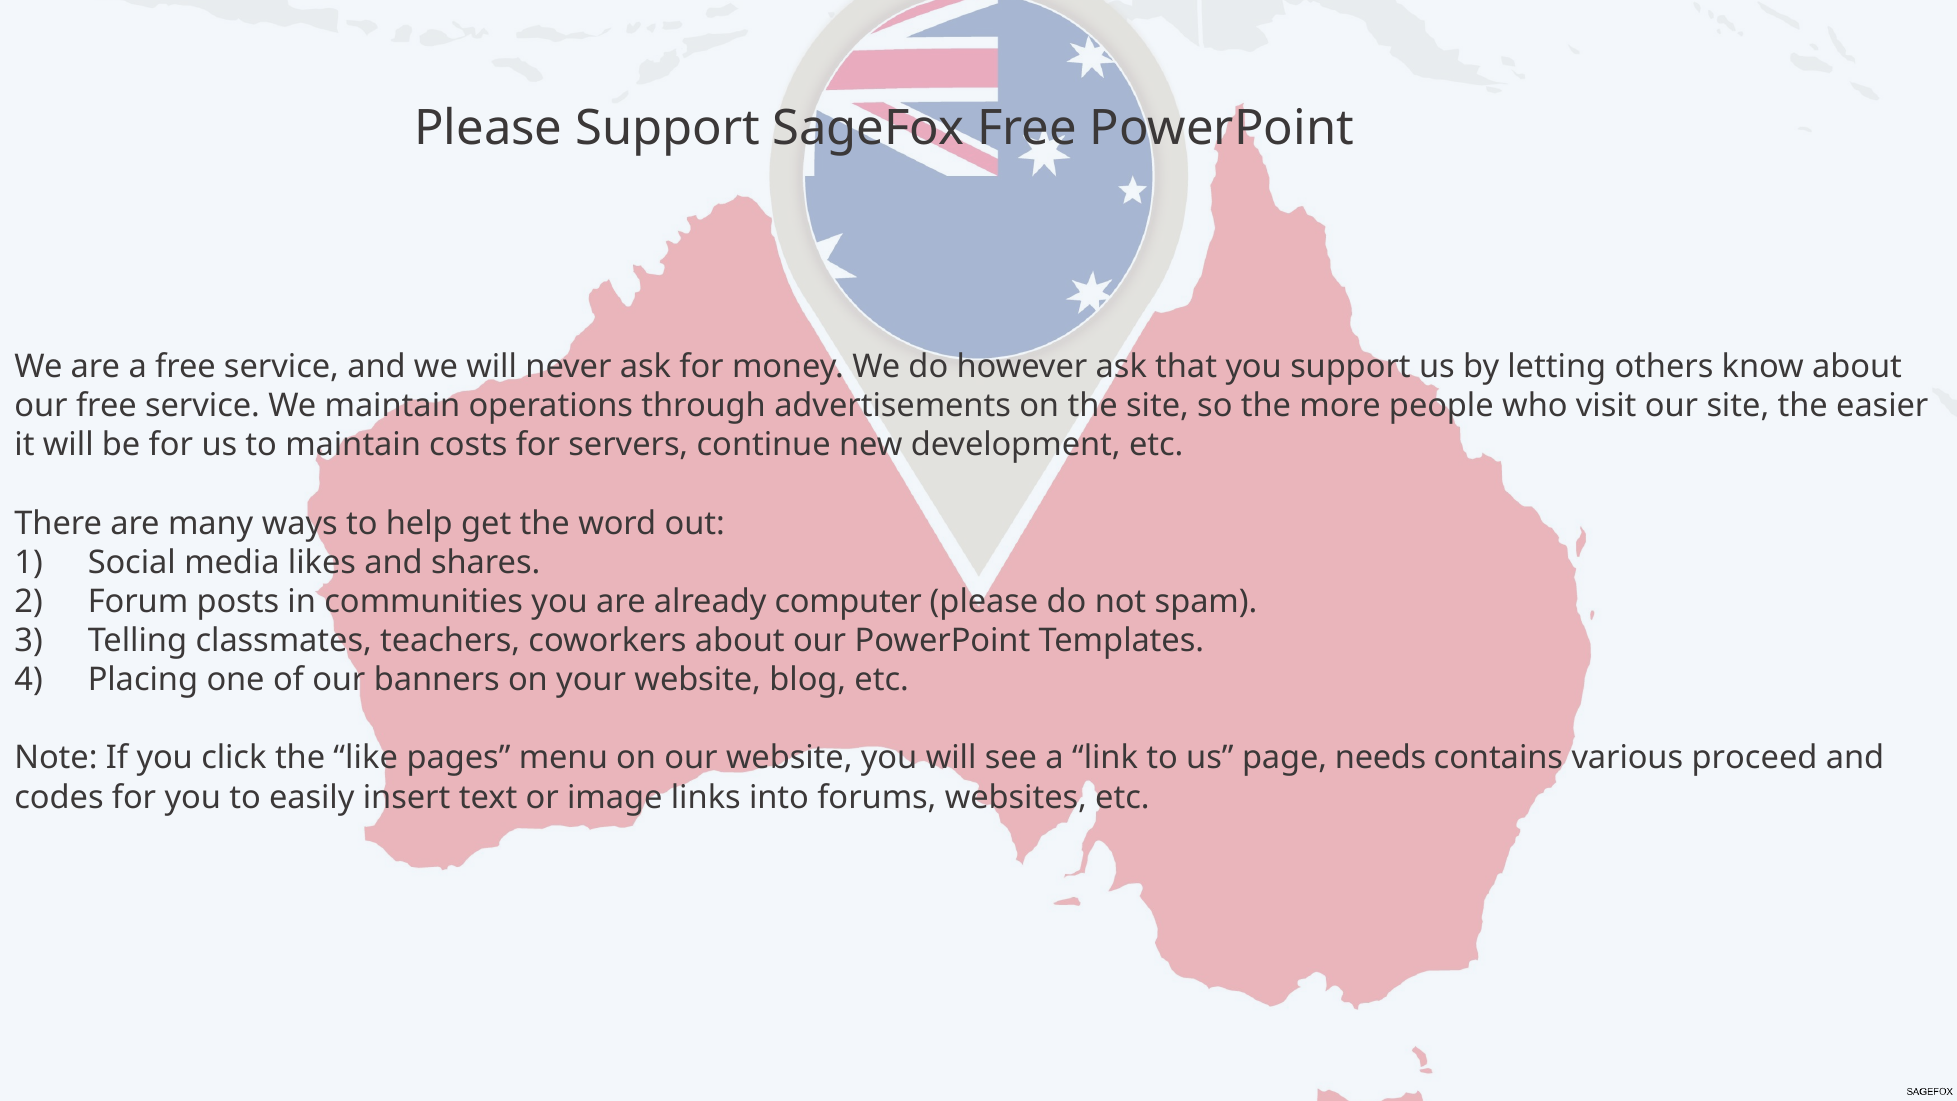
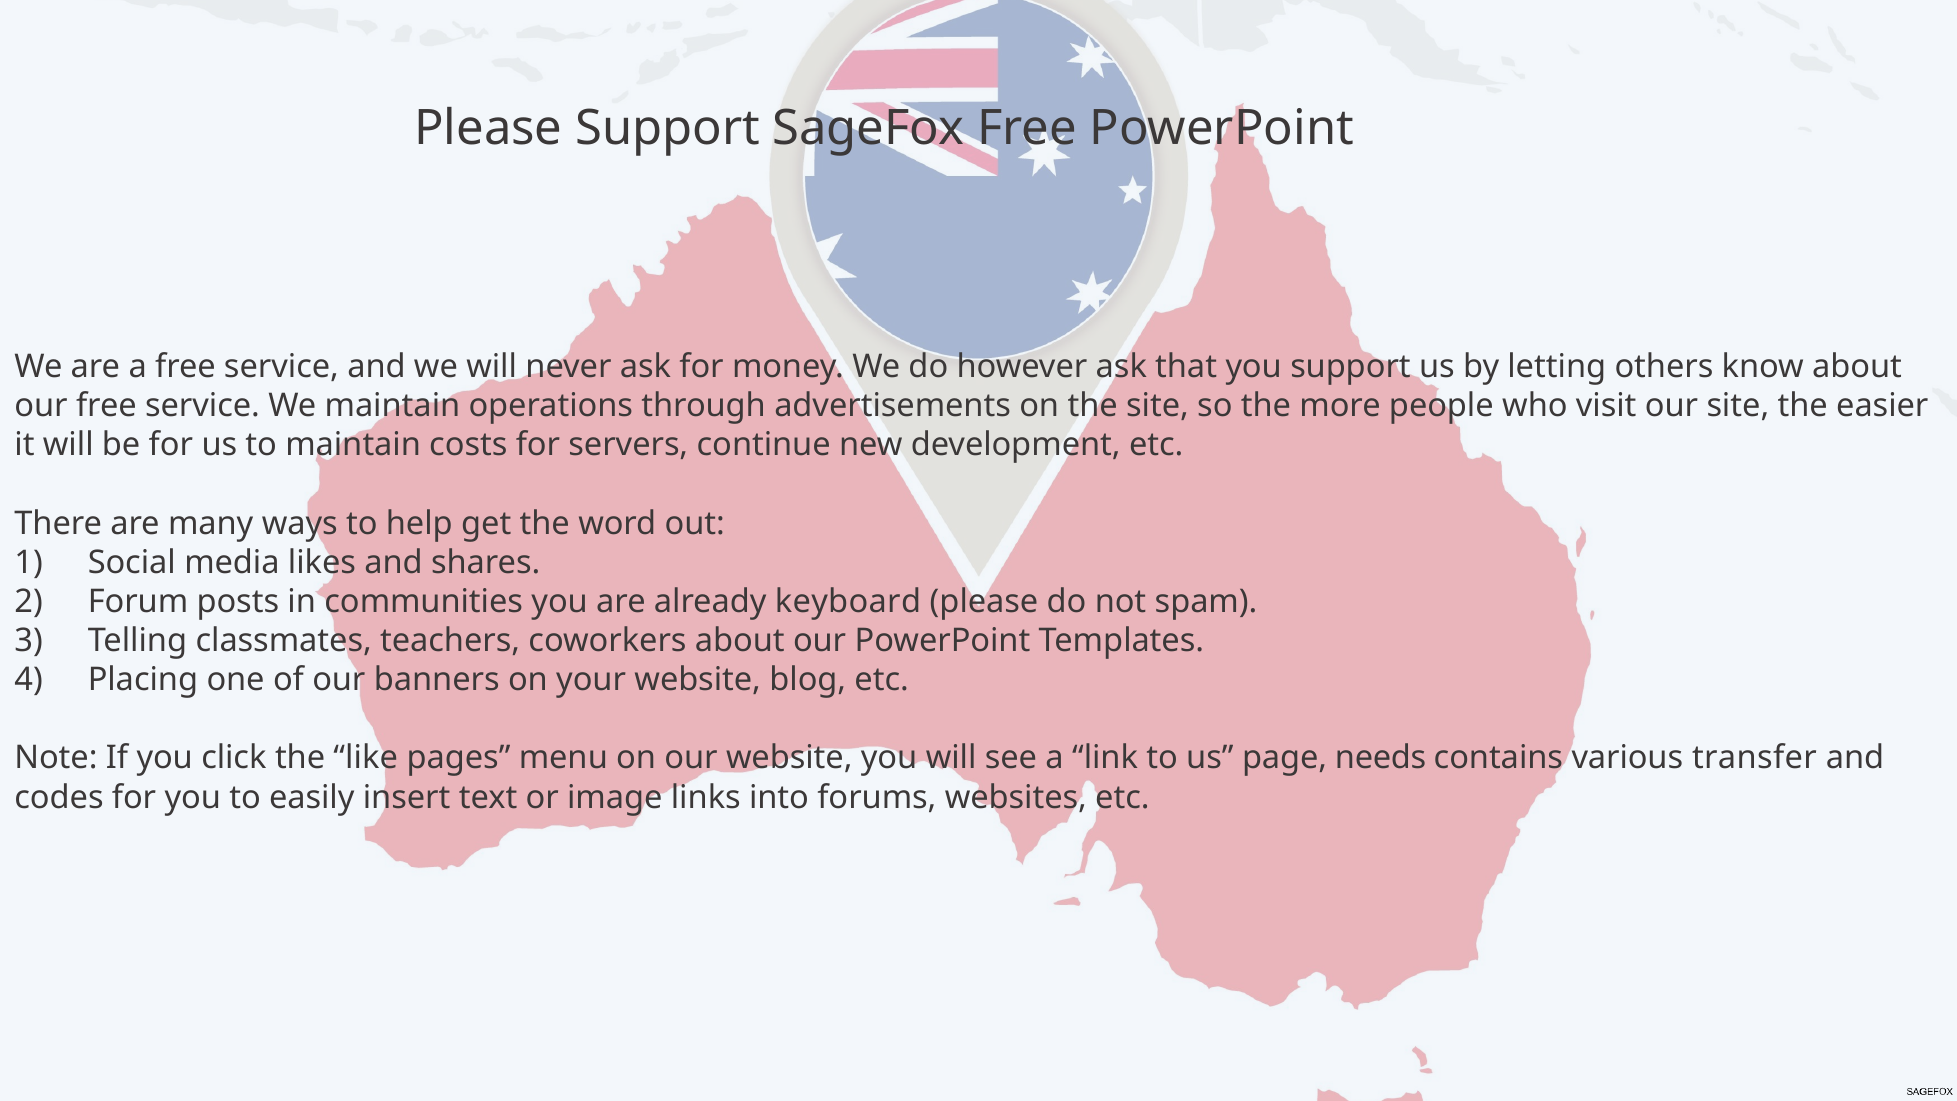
computer: computer -> keyboard (848, 602)
proceed: proceed -> transfer (1754, 758)
